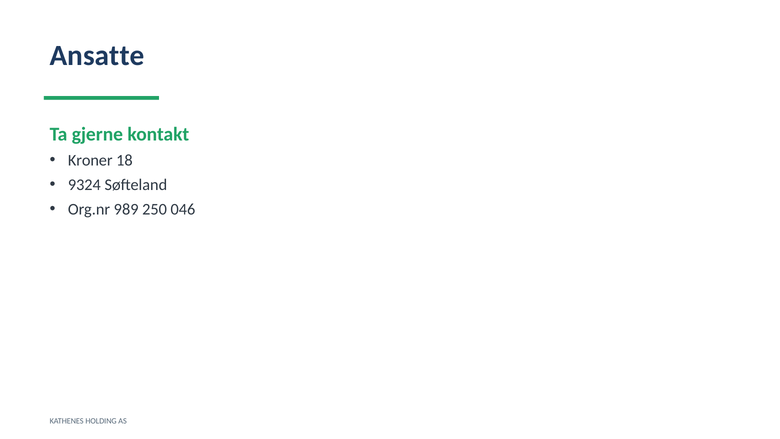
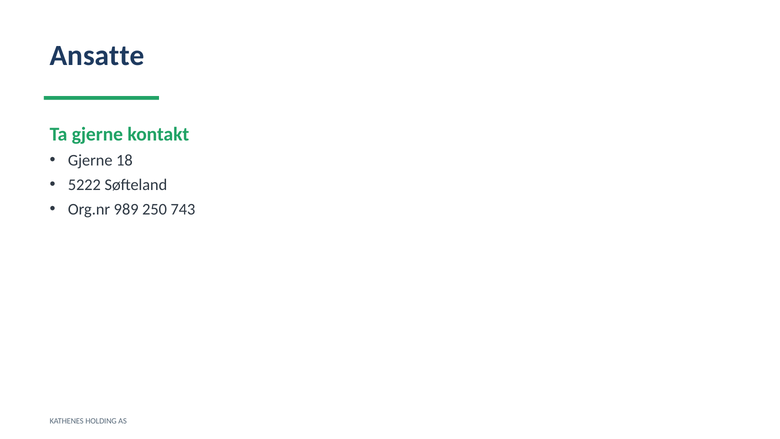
Kroner: Kroner -> Gjerne (90, 160)
9324: 9324 -> 5222 (84, 185)
046: 046 -> 743 (183, 209)
